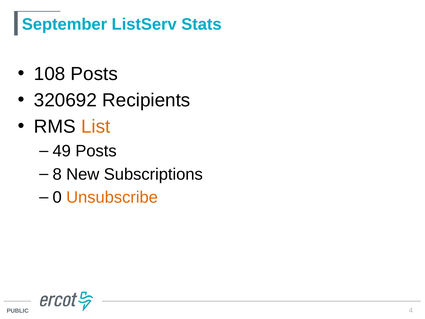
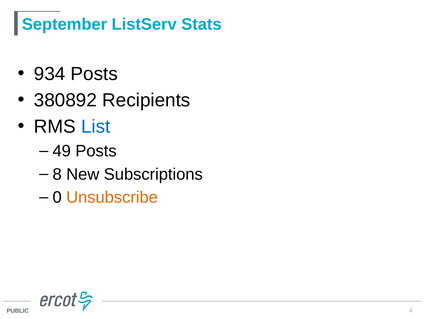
108: 108 -> 934 (50, 74)
320692: 320692 -> 380892 (65, 100)
List colour: orange -> blue (96, 127)
